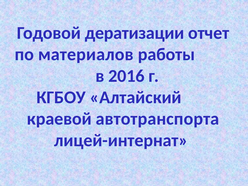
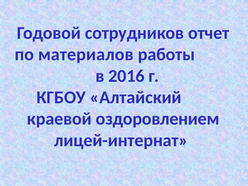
дератизации: дератизации -> сотрудников (134, 33)
автотранспорта: автотранспорта -> оздоровлением (158, 119)
